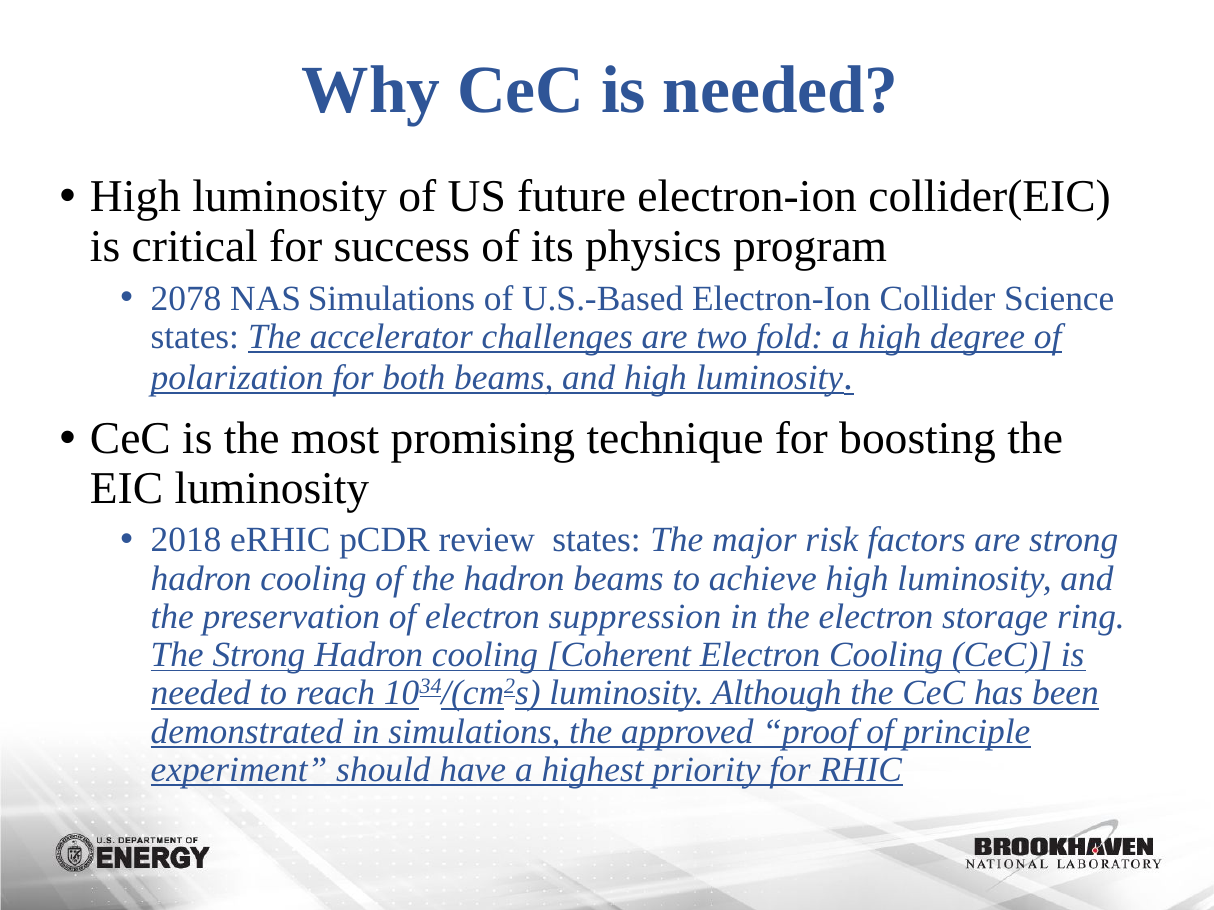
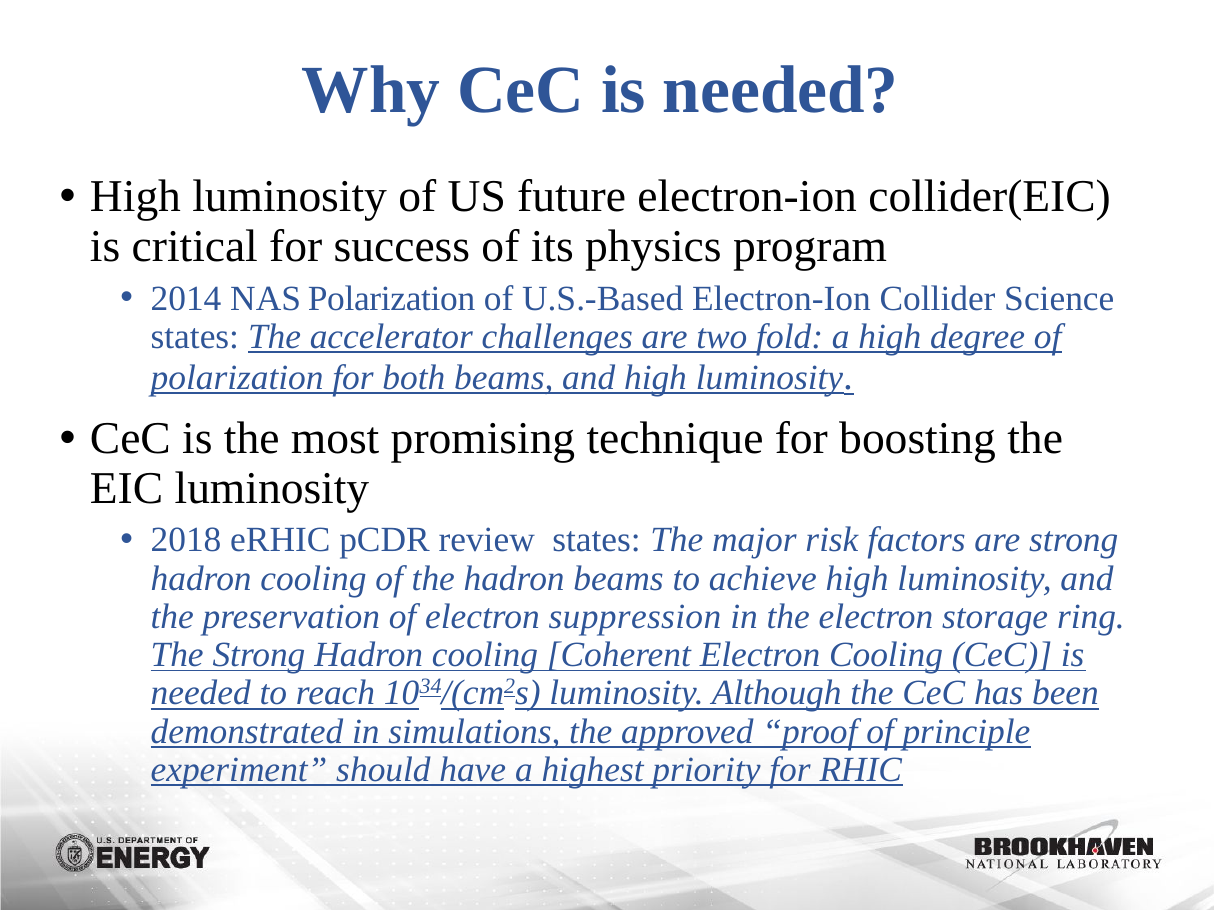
2078: 2078 -> 2014 (186, 299)
NAS Simulations: Simulations -> Polarization (392, 299)
